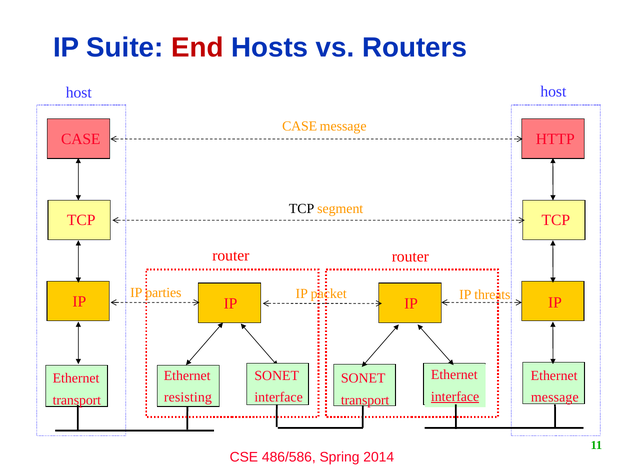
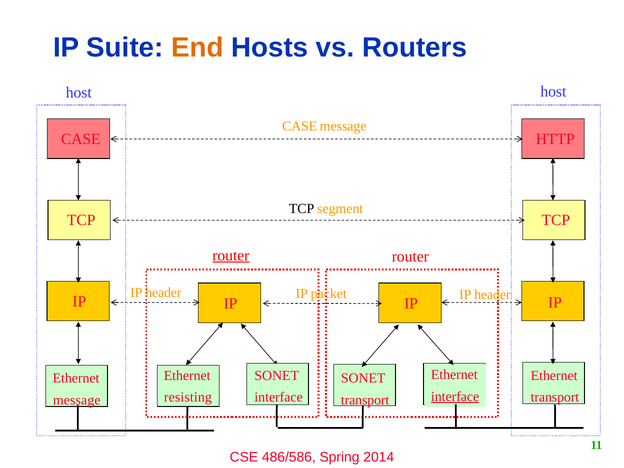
End colour: red -> orange (197, 47)
router underline: none -> present (231, 255)
parties: parties -> header (163, 293)
threats: threats -> header (492, 294)
message: message -> transport (555, 397)
transport: transport -> message (77, 400)
